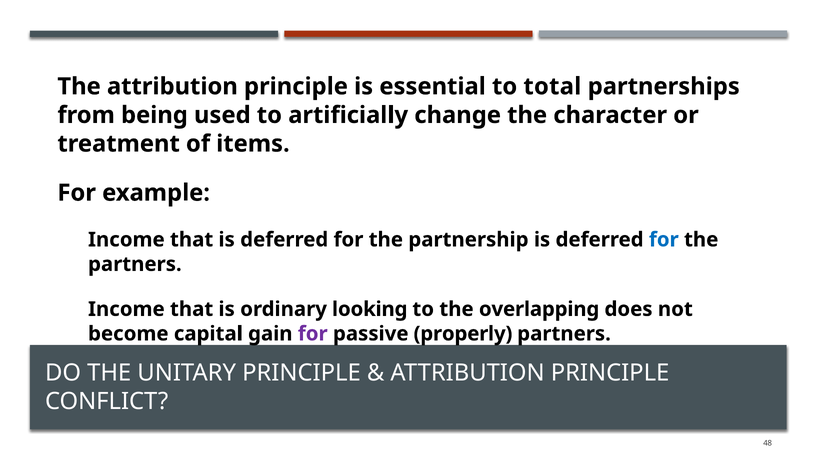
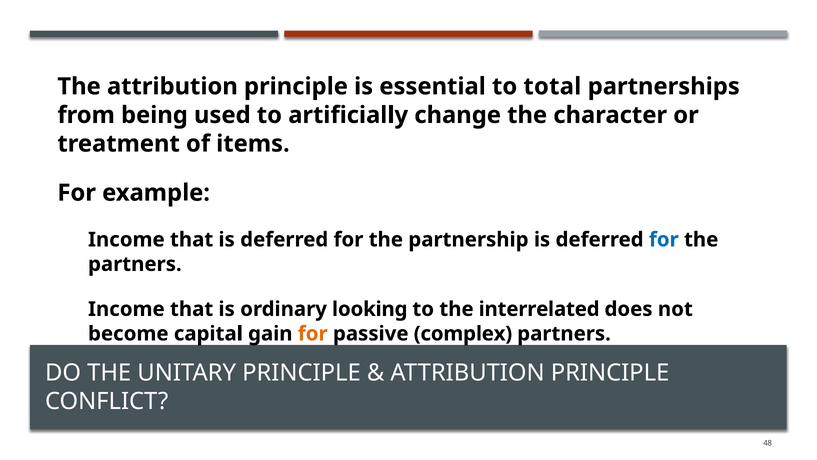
overlapping: overlapping -> interrelated (539, 309)
for colour: purple -> orange (313, 333)
properly: properly -> complex (463, 333)
